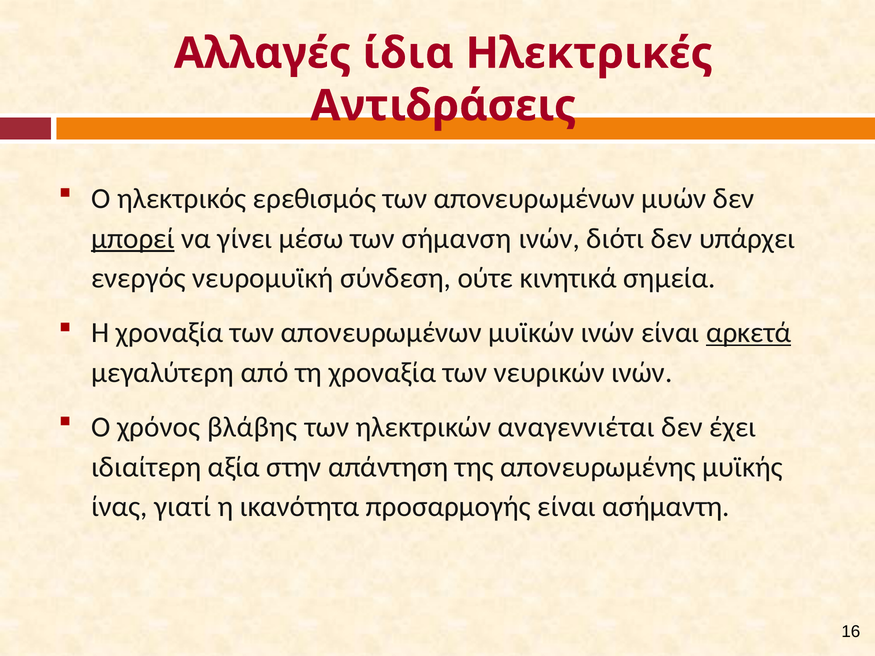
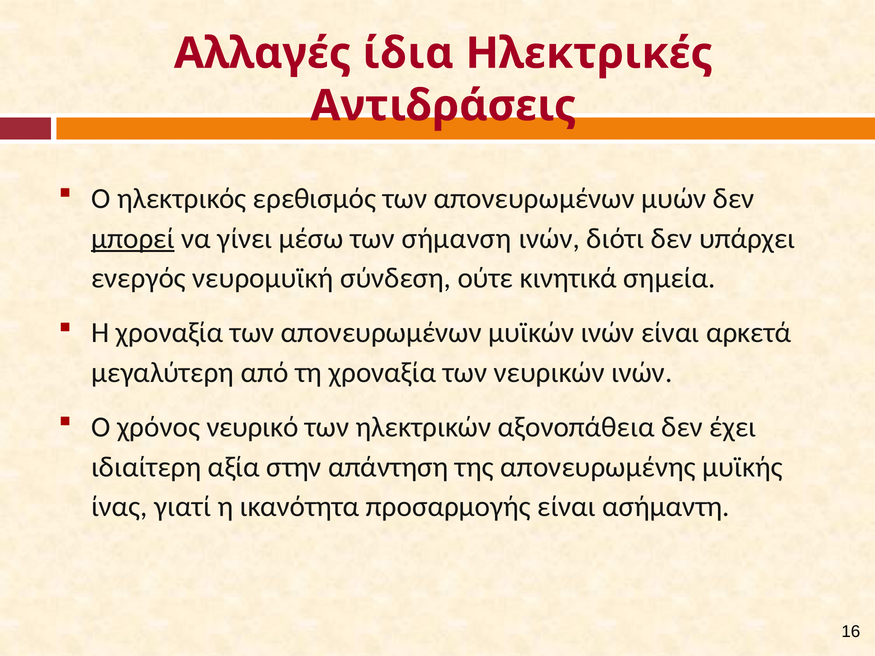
αρκετά underline: present -> none (749, 333)
βλάβης: βλάβης -> νευρικό (252, 427)
αναγεννιέται: αναγεννιέται -> αξονοπάθεια (576, 427)
